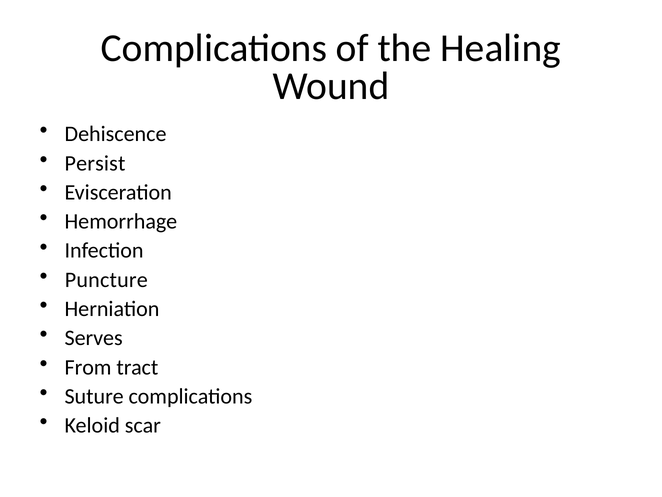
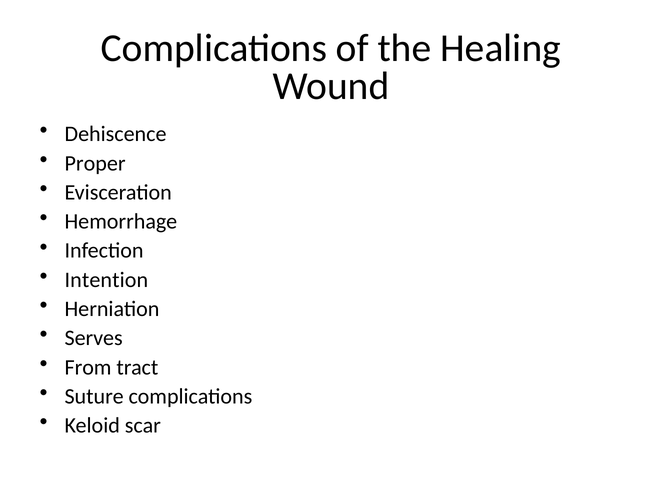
Persist: Persist -> Proper (95, 163)
Puncture: Puncture -> Intention (106, 280)
